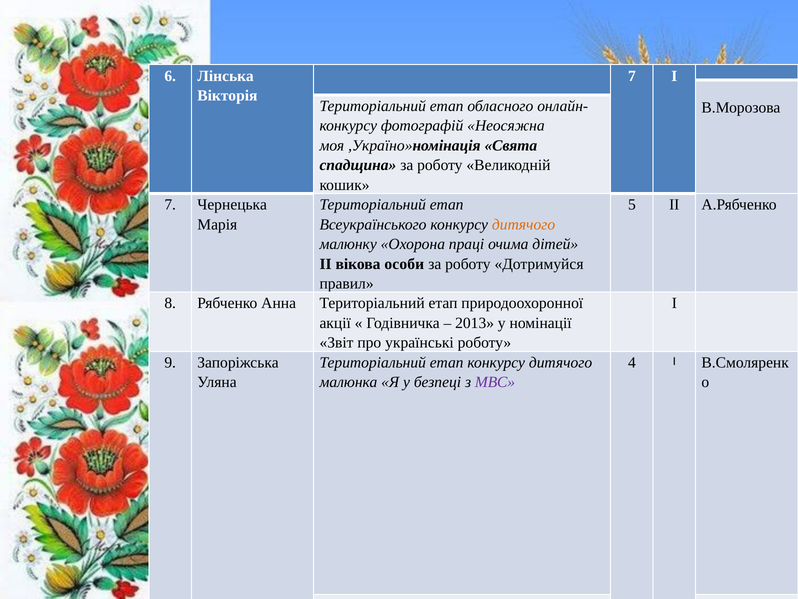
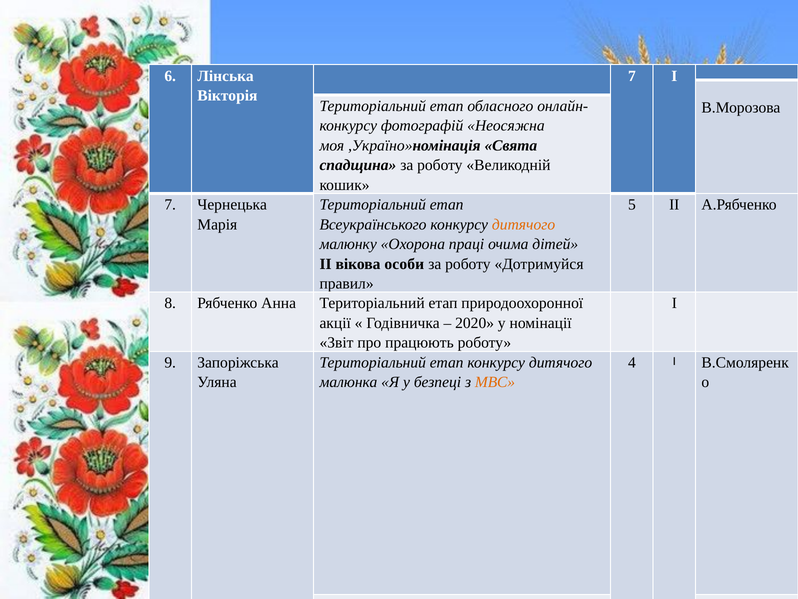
2013: 2013 -> 2020 (475, 323)
українські: українські -> працюють (419, 343)
МВС colour: purple -> orange (495, 382)
